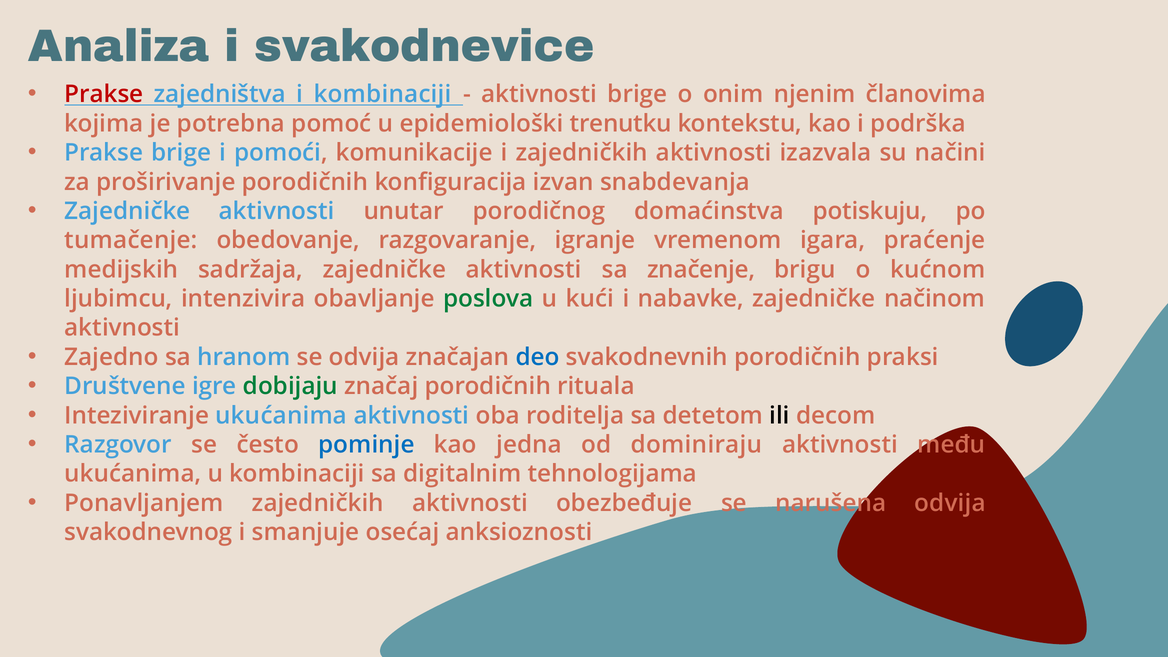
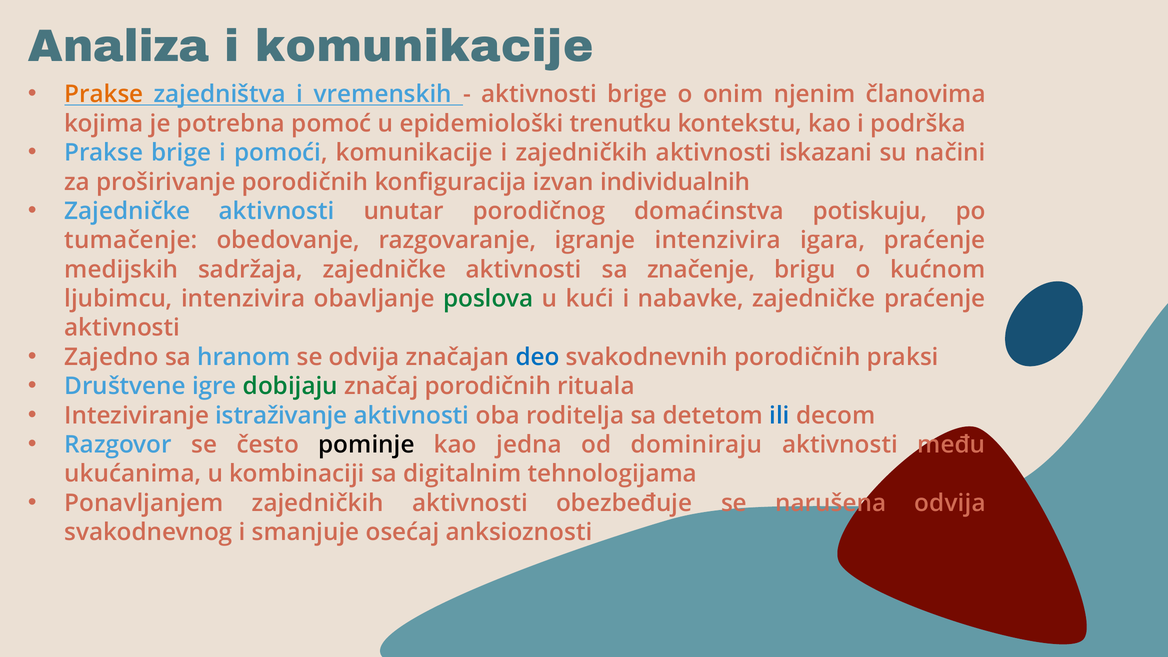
i svakodnevice: svakodnevice -> komunikacije (424, 46)
Prakse colour: red -> orange (104, 94)
i kombinaciji: kombinaciji -> vremenskih (383, 94)
izazvala: izazvala -> iskazani (826, 153)
snabdevanja: snabdevanja -> individualnih (675, 182)
igranje vremenom: vremenom -> intenzivira (718, 240)
zajedničke načinom: načinom -> praćenje (935, 299)
Inteziviranje ukućanima: ukućanima -> istraživanje (281, 416)
ili colour: black -> blue (780, 416)
pominje colour: blue -> black (366, 445)
